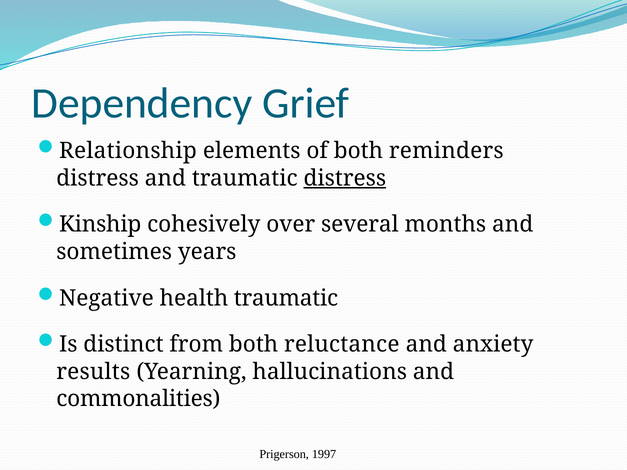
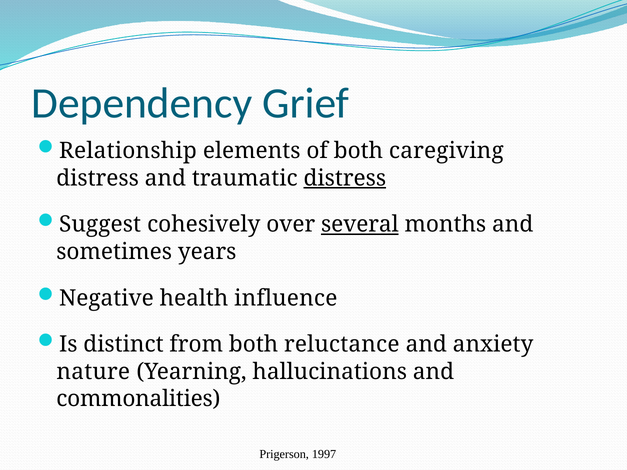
reminders: reminders -> caregiving (446, 151)
Kinship: Kinship -> Suggest (100, 225)
several underline: none -> present (360, 225)
health traumatic: traumatic -> influence (286, 298)
results: results -> nature (93, 372)
